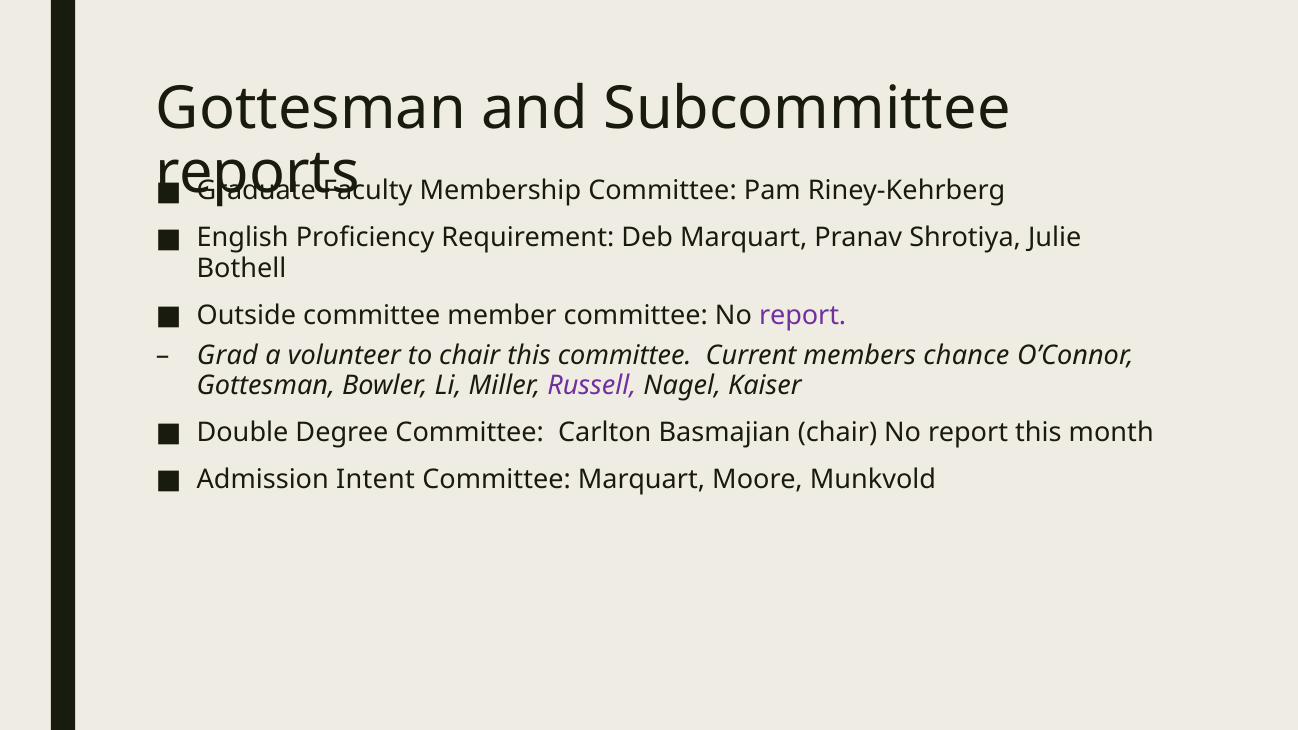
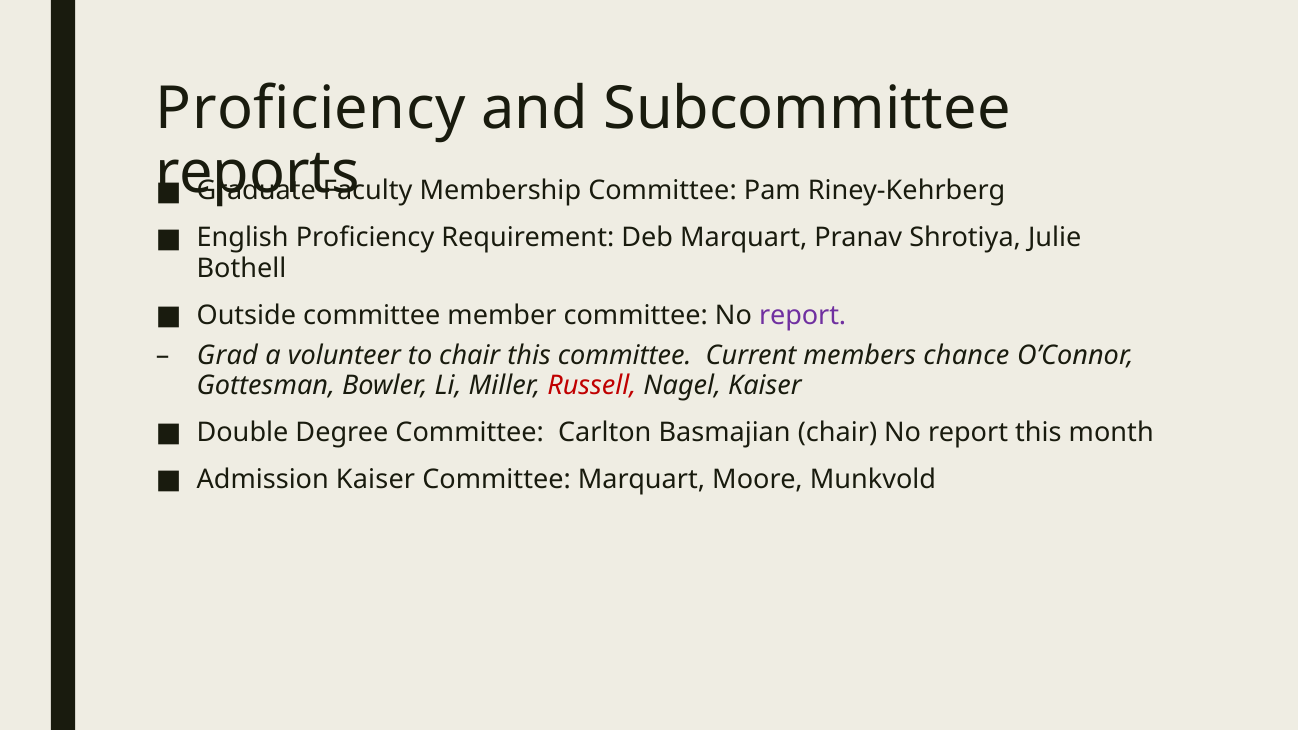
Gottesman: Gottesman -> Proficiency (311, 109)
Russell colour: purple -> red (592, 386)
Admission Intent: Intent -> Kaiser (376, 479)
